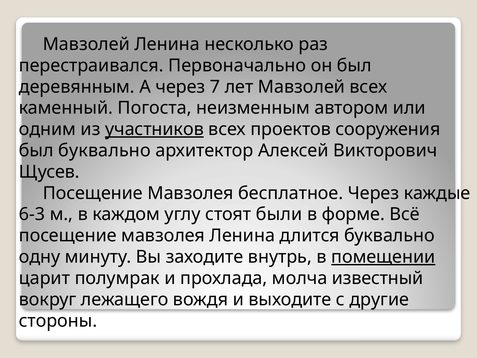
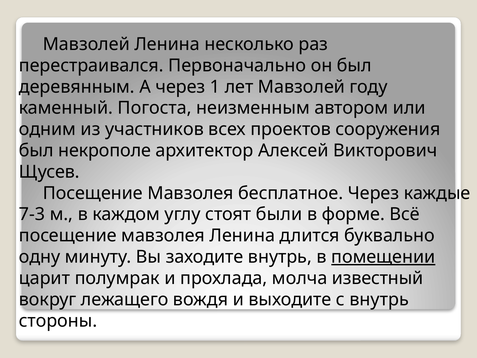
7: 7 -> 1 (215, 87)
Мавзолей всех: всех -> году (368, 87)
участников underline: present -> none (154, 129)
был буквально: буквально -> некрополе (105, 150)
6-3: 6-3 -> 7-3 (32, 214)
с другие: другие -> внутрь (379, 299)
